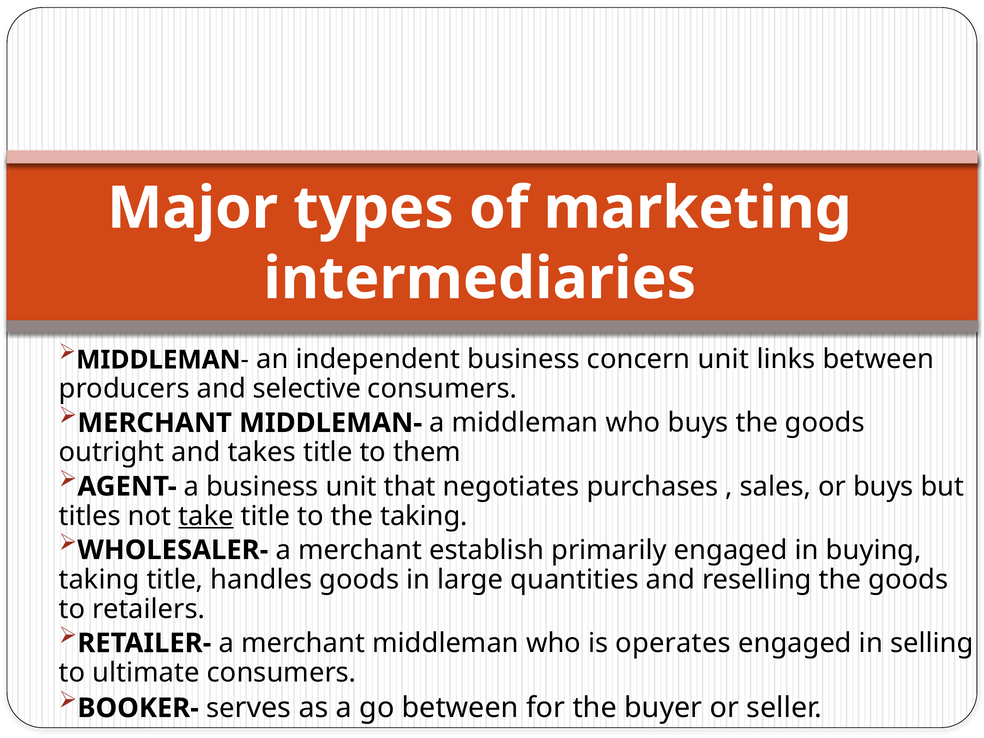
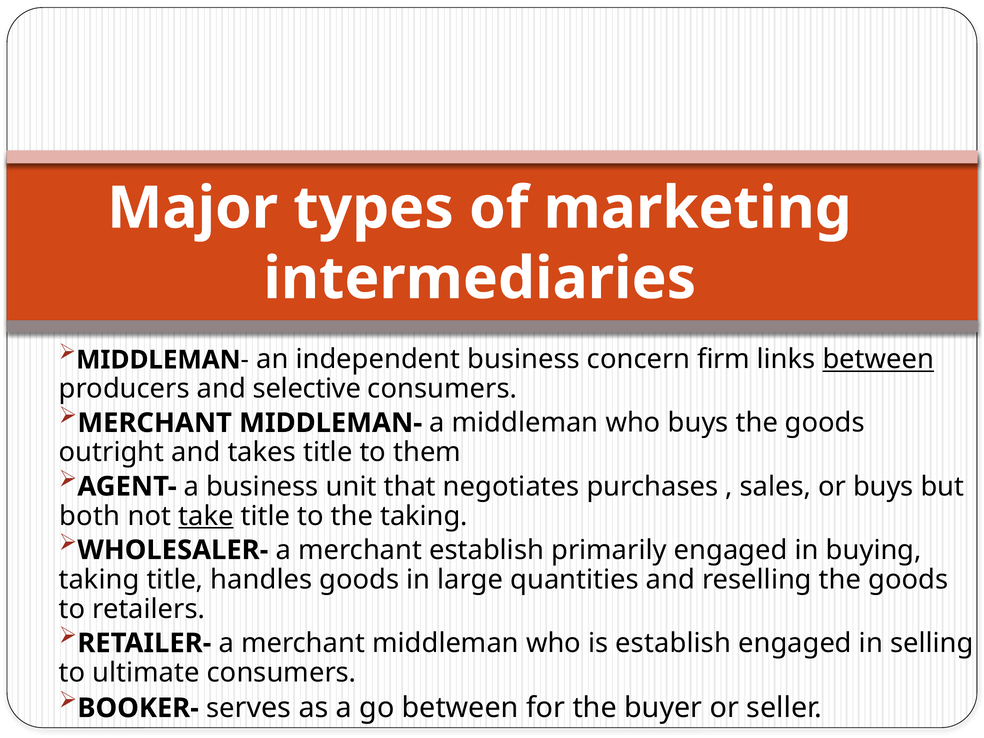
concern unit: unit -> firm (724, 359)
between underline: none -> present (878, 359)
titles: titles -> both (90, 516)
is operates: operates -> establish (673, 643)
